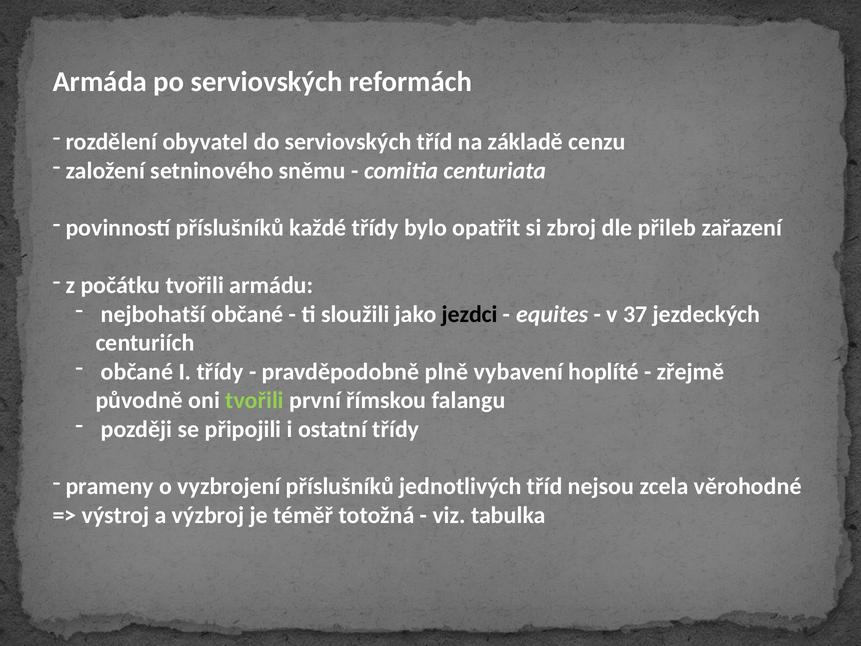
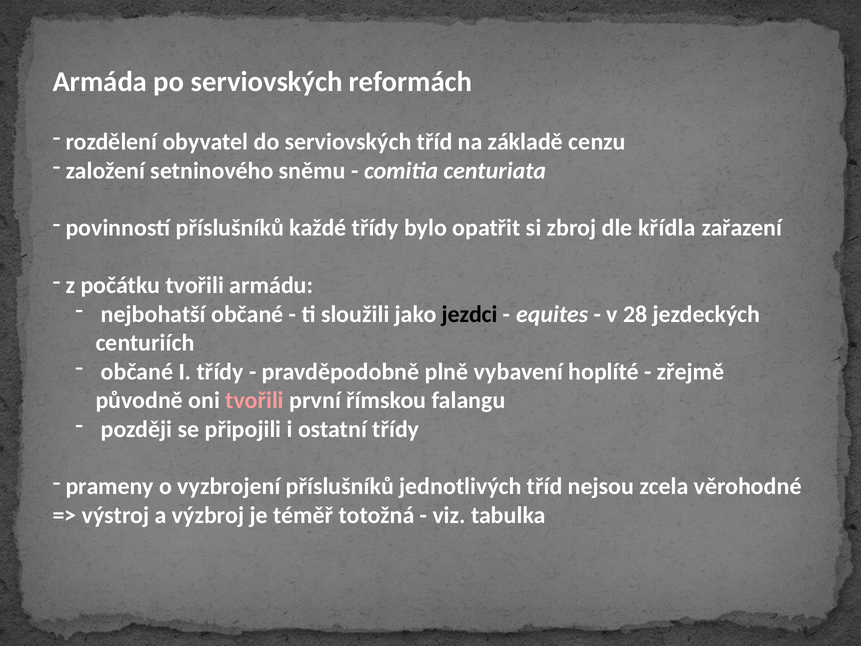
přileb: přileb -> křídla (667, 228)
37: 37 -> 28 (635, 314)
tvořili colour: light green -> pink (255, 400)
